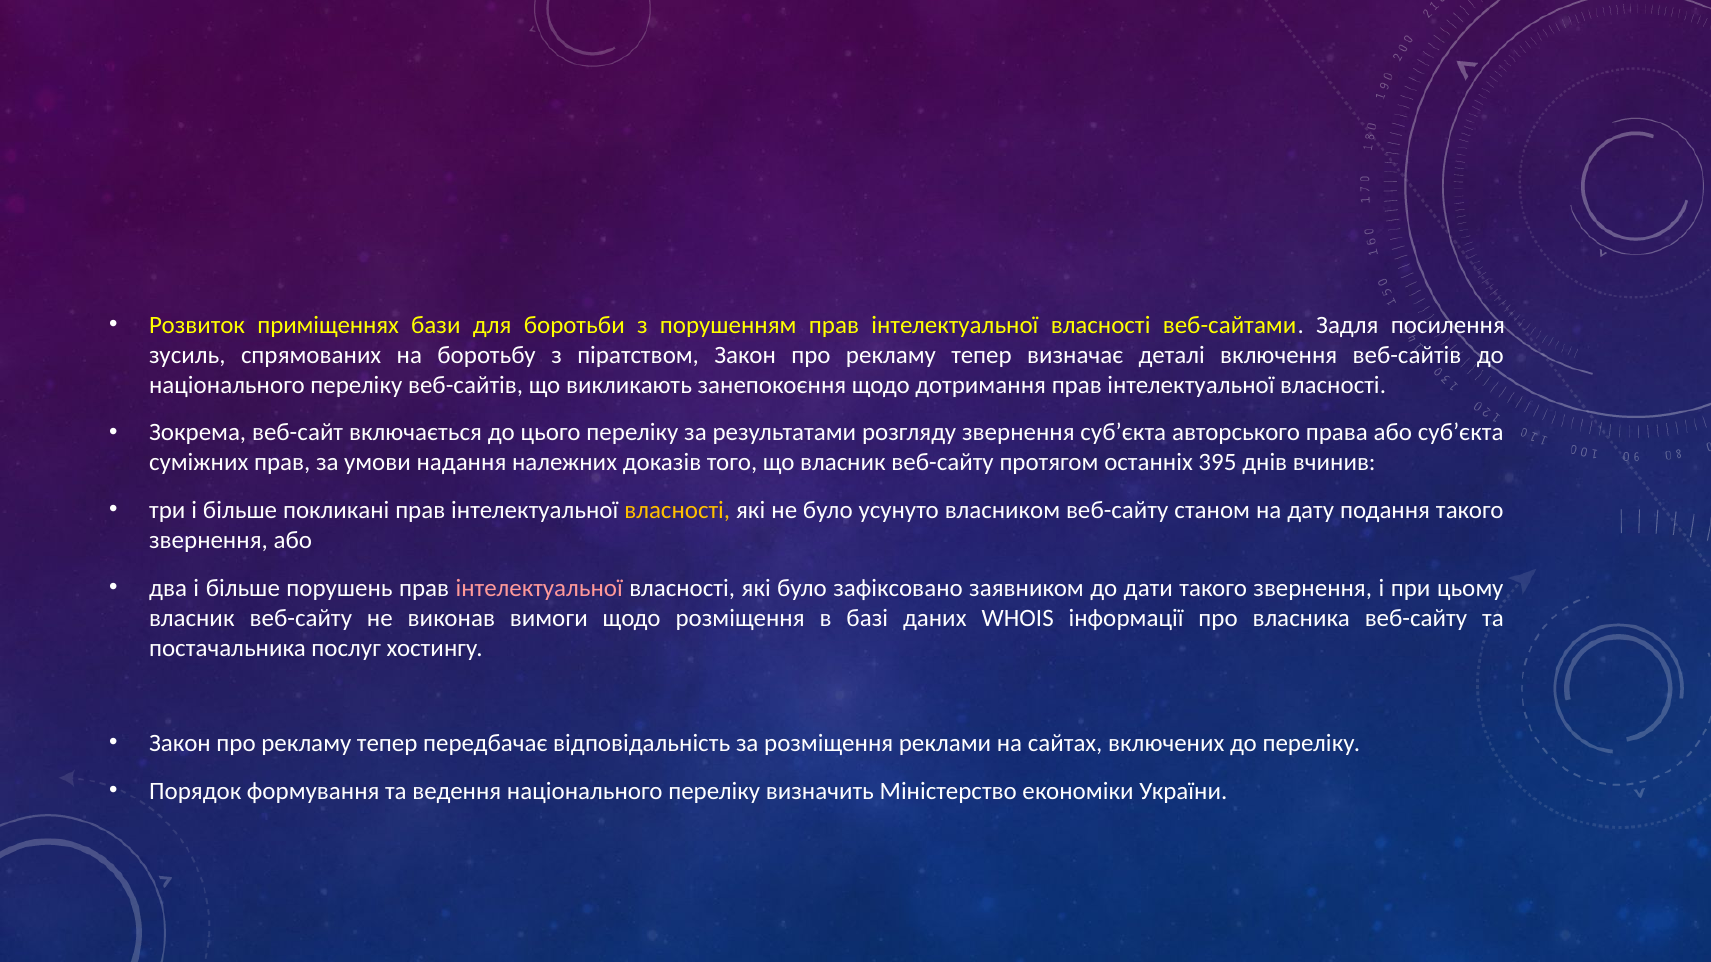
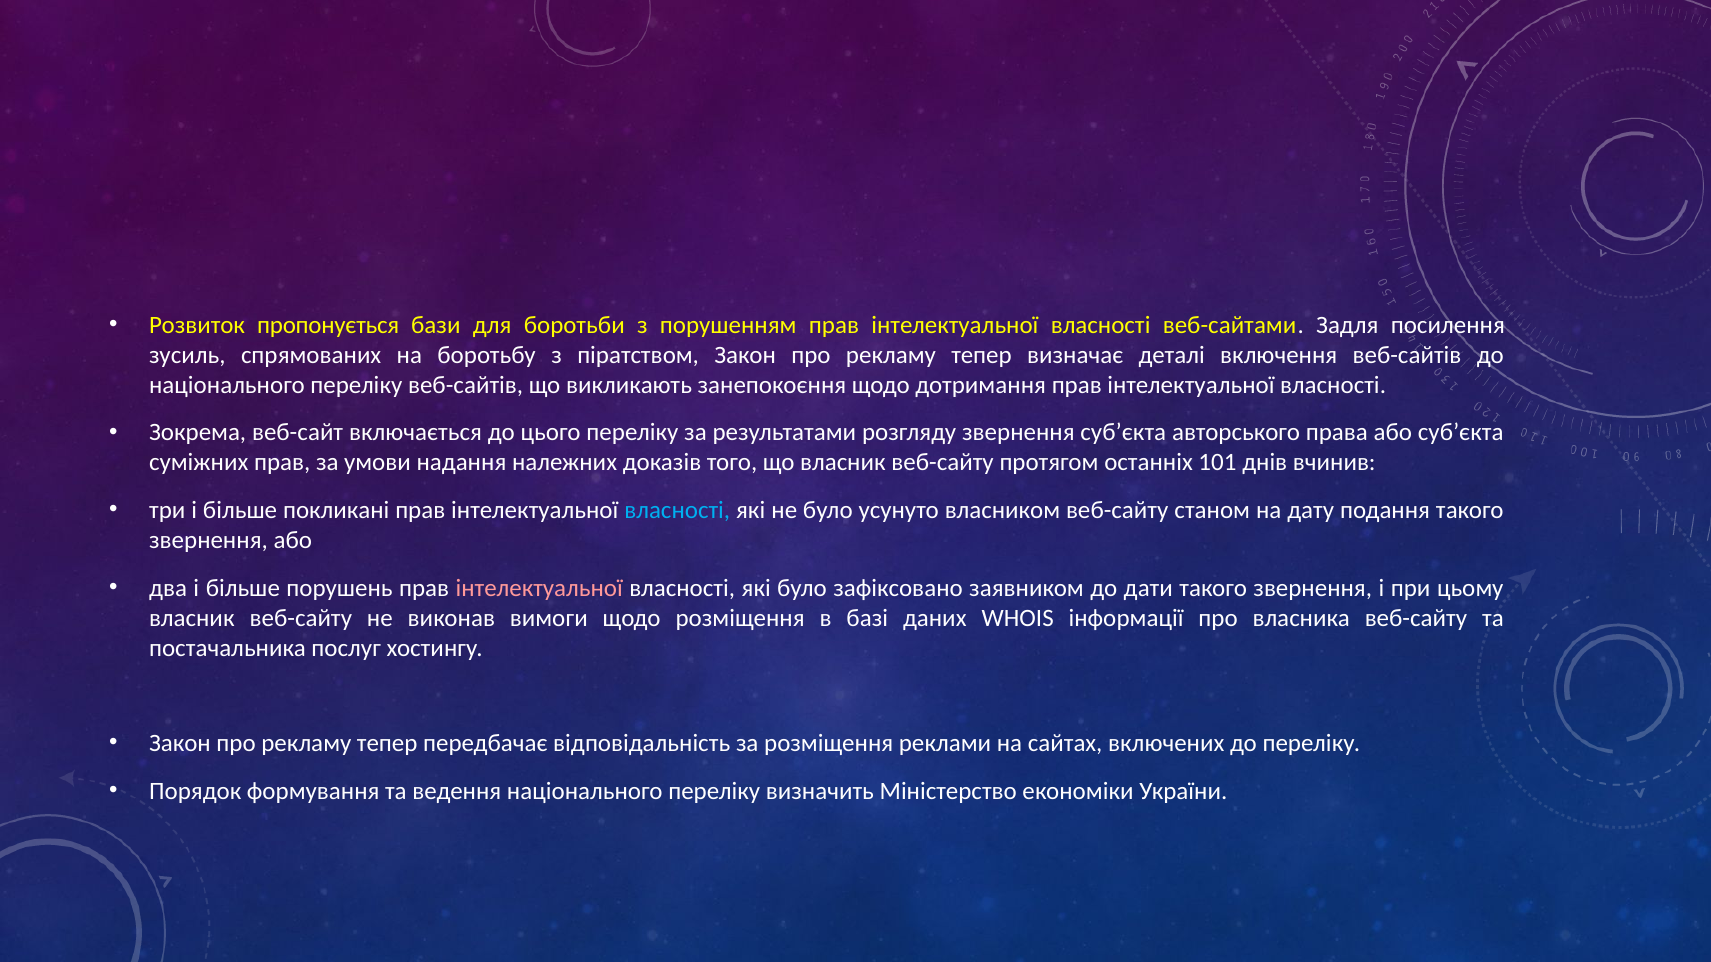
приміщеннях: приміщеннях -> пропонується (328, 325)
395: 395 -> 101 (1217, 463)
власності colour: yellow -> light blue (677, 511)
